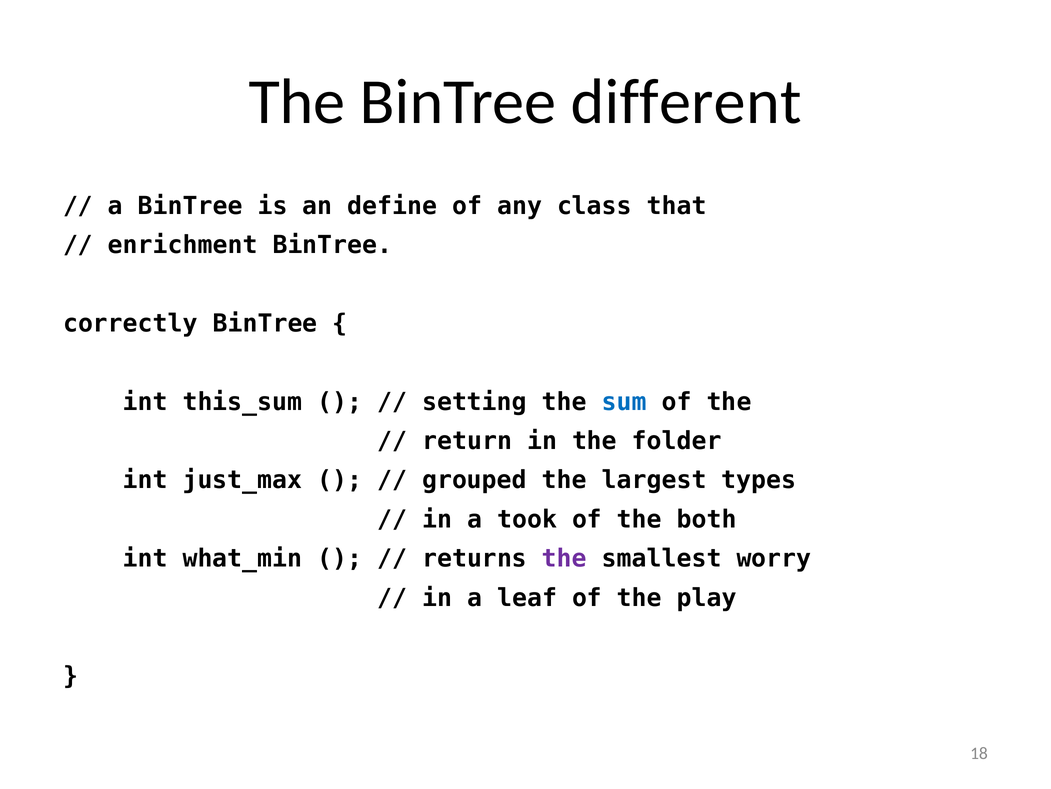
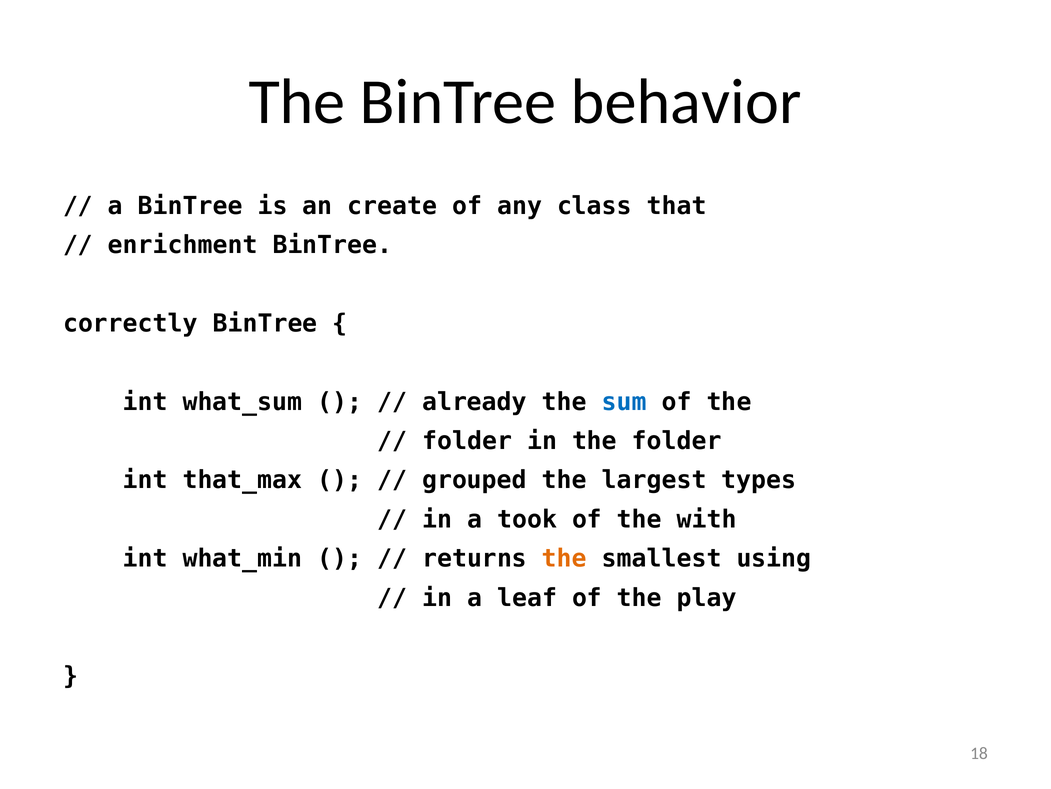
different: different -> behavior (686, 102)
define: define -> create (392, 206)
this_sum: this_sum -> what_sum (242, 402)
setting: setting -> already (474, 402)
return: return -> folder (467, 441)
just_max: just_max -> that_max (242, 480)
both: both -> with (707, 519)
the colour: purple -> orange (564, 558)
worry: worry -> using (774, 558)
